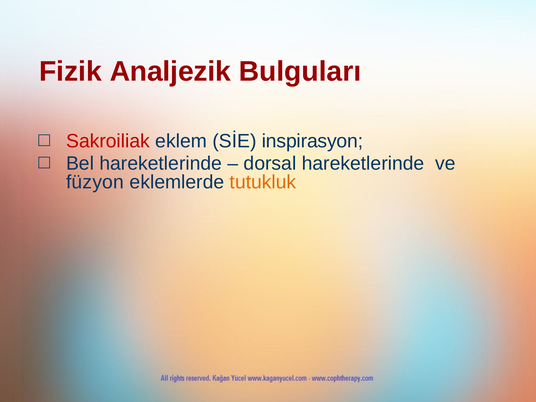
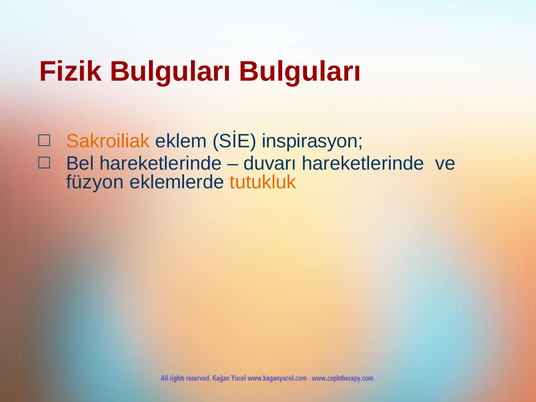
Fizik Analjezik: Analjezik -> Bulguları (170, 71)
Sakroiliak colour: red -> orange (108, 141)
dorsal: dorsal -> duvarı (270, 163)
